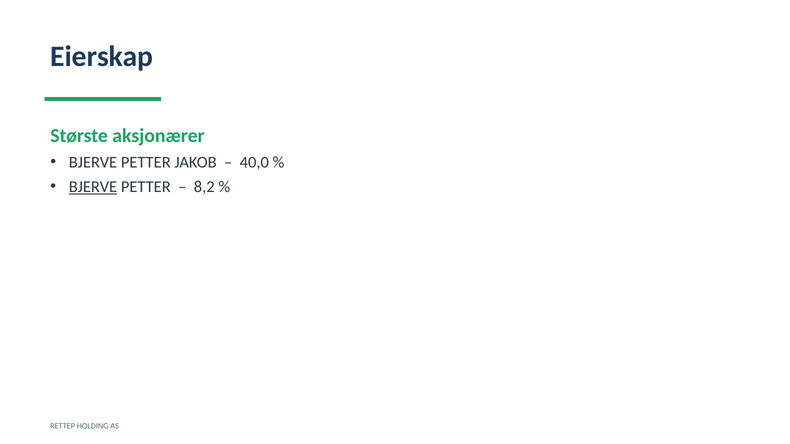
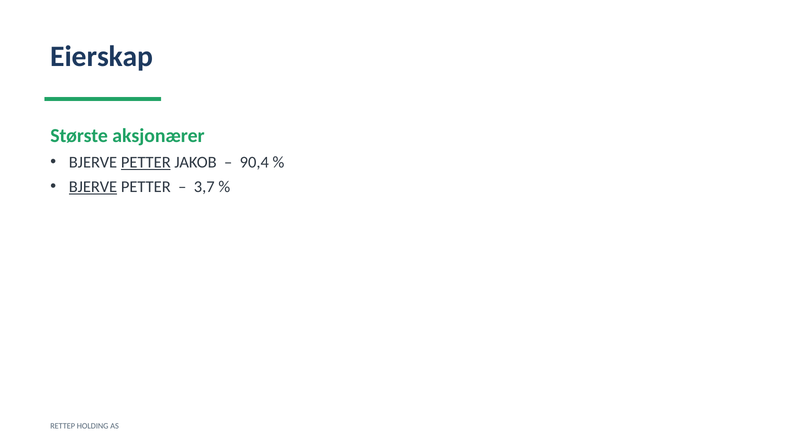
PETTER underline: none -> present (146, 162)
40,0: 40,0 -> 90,4 (254, 162)
8,2: 8,2 -> 3,7 (204, 187)
